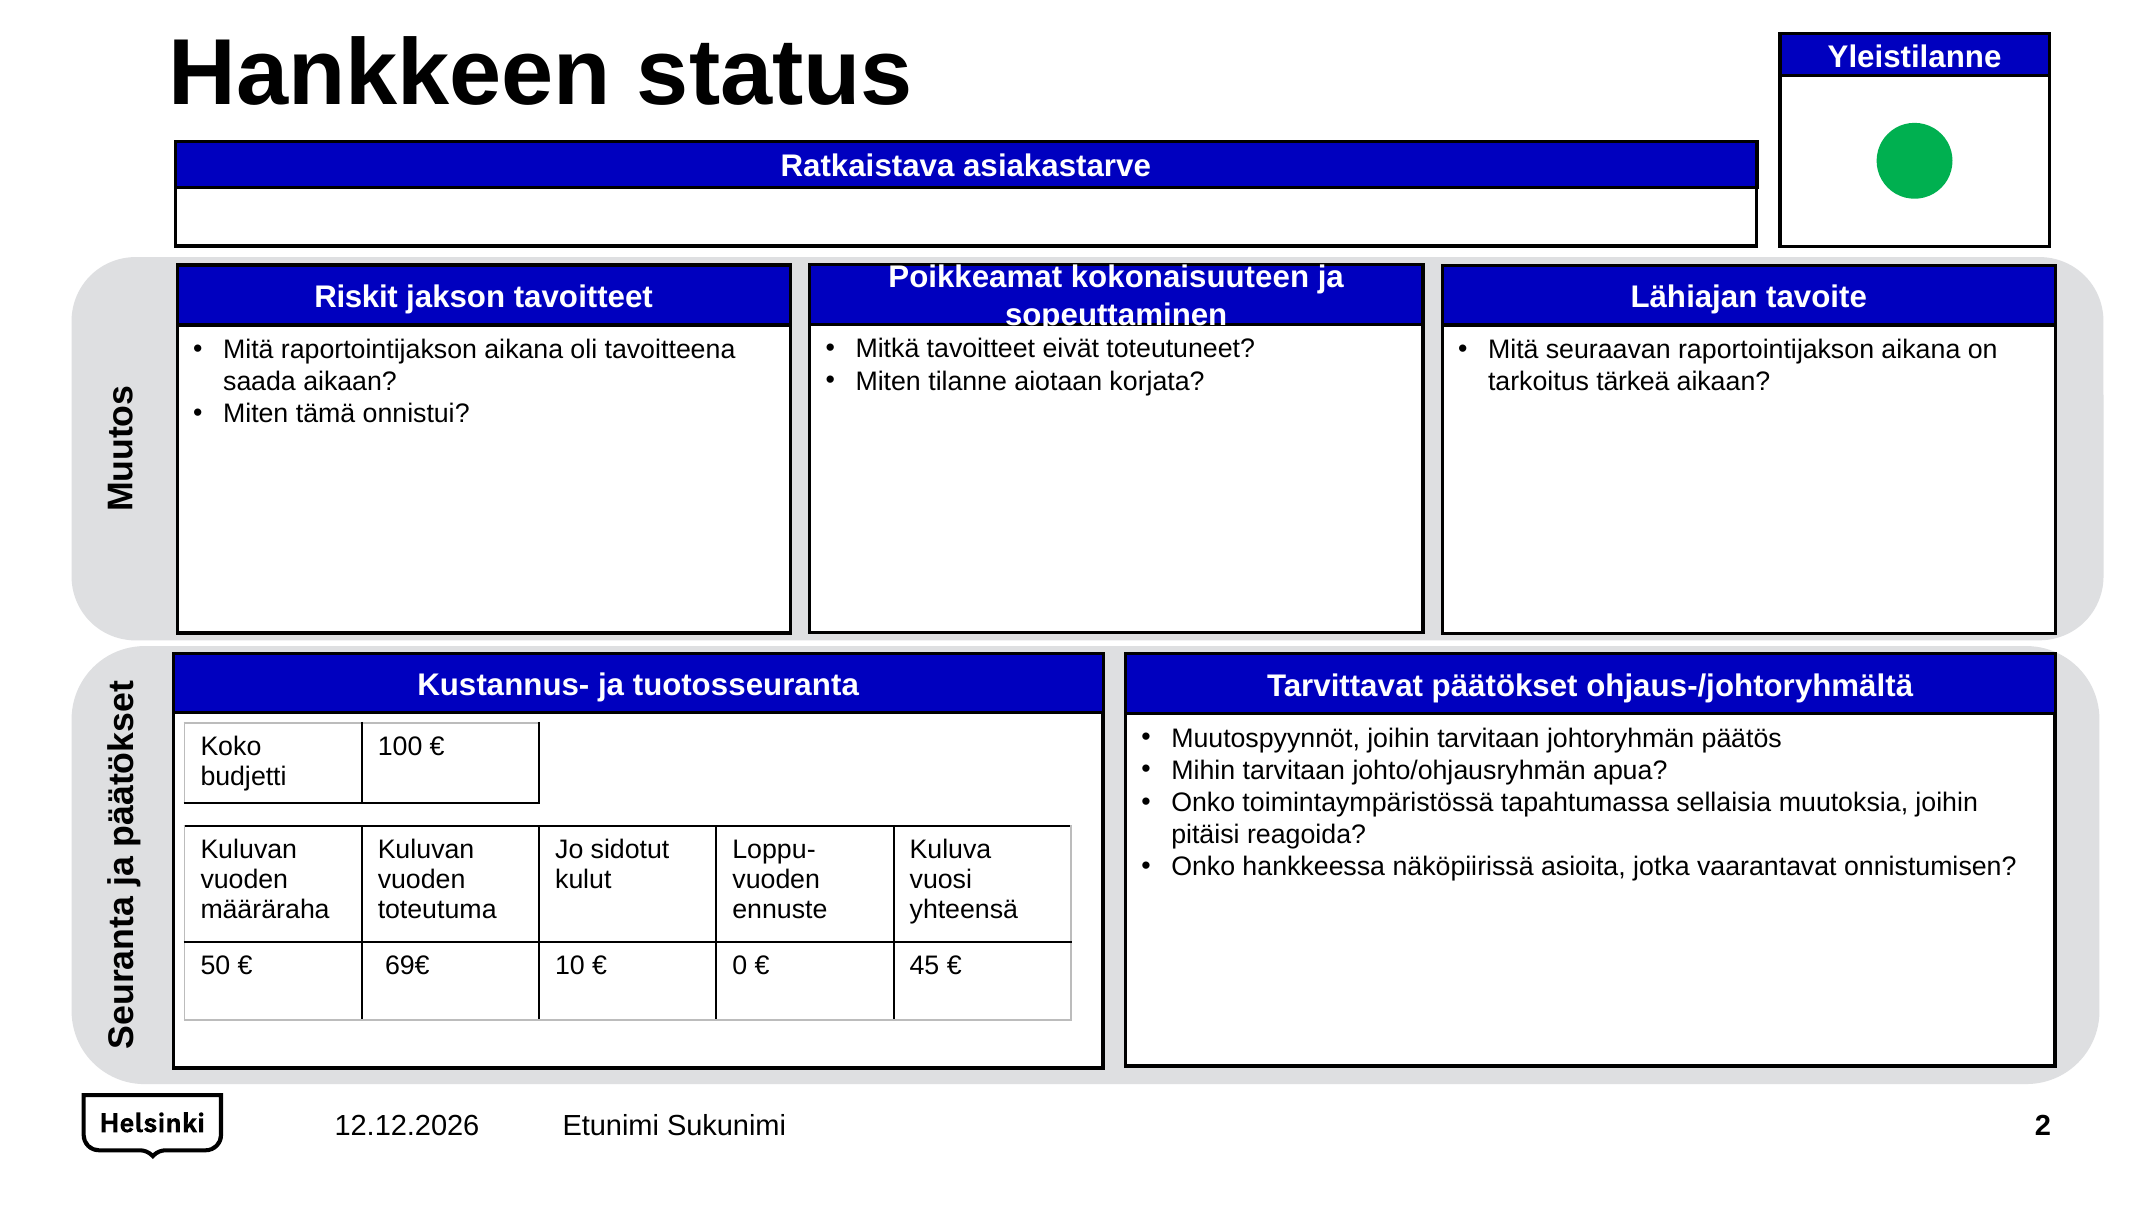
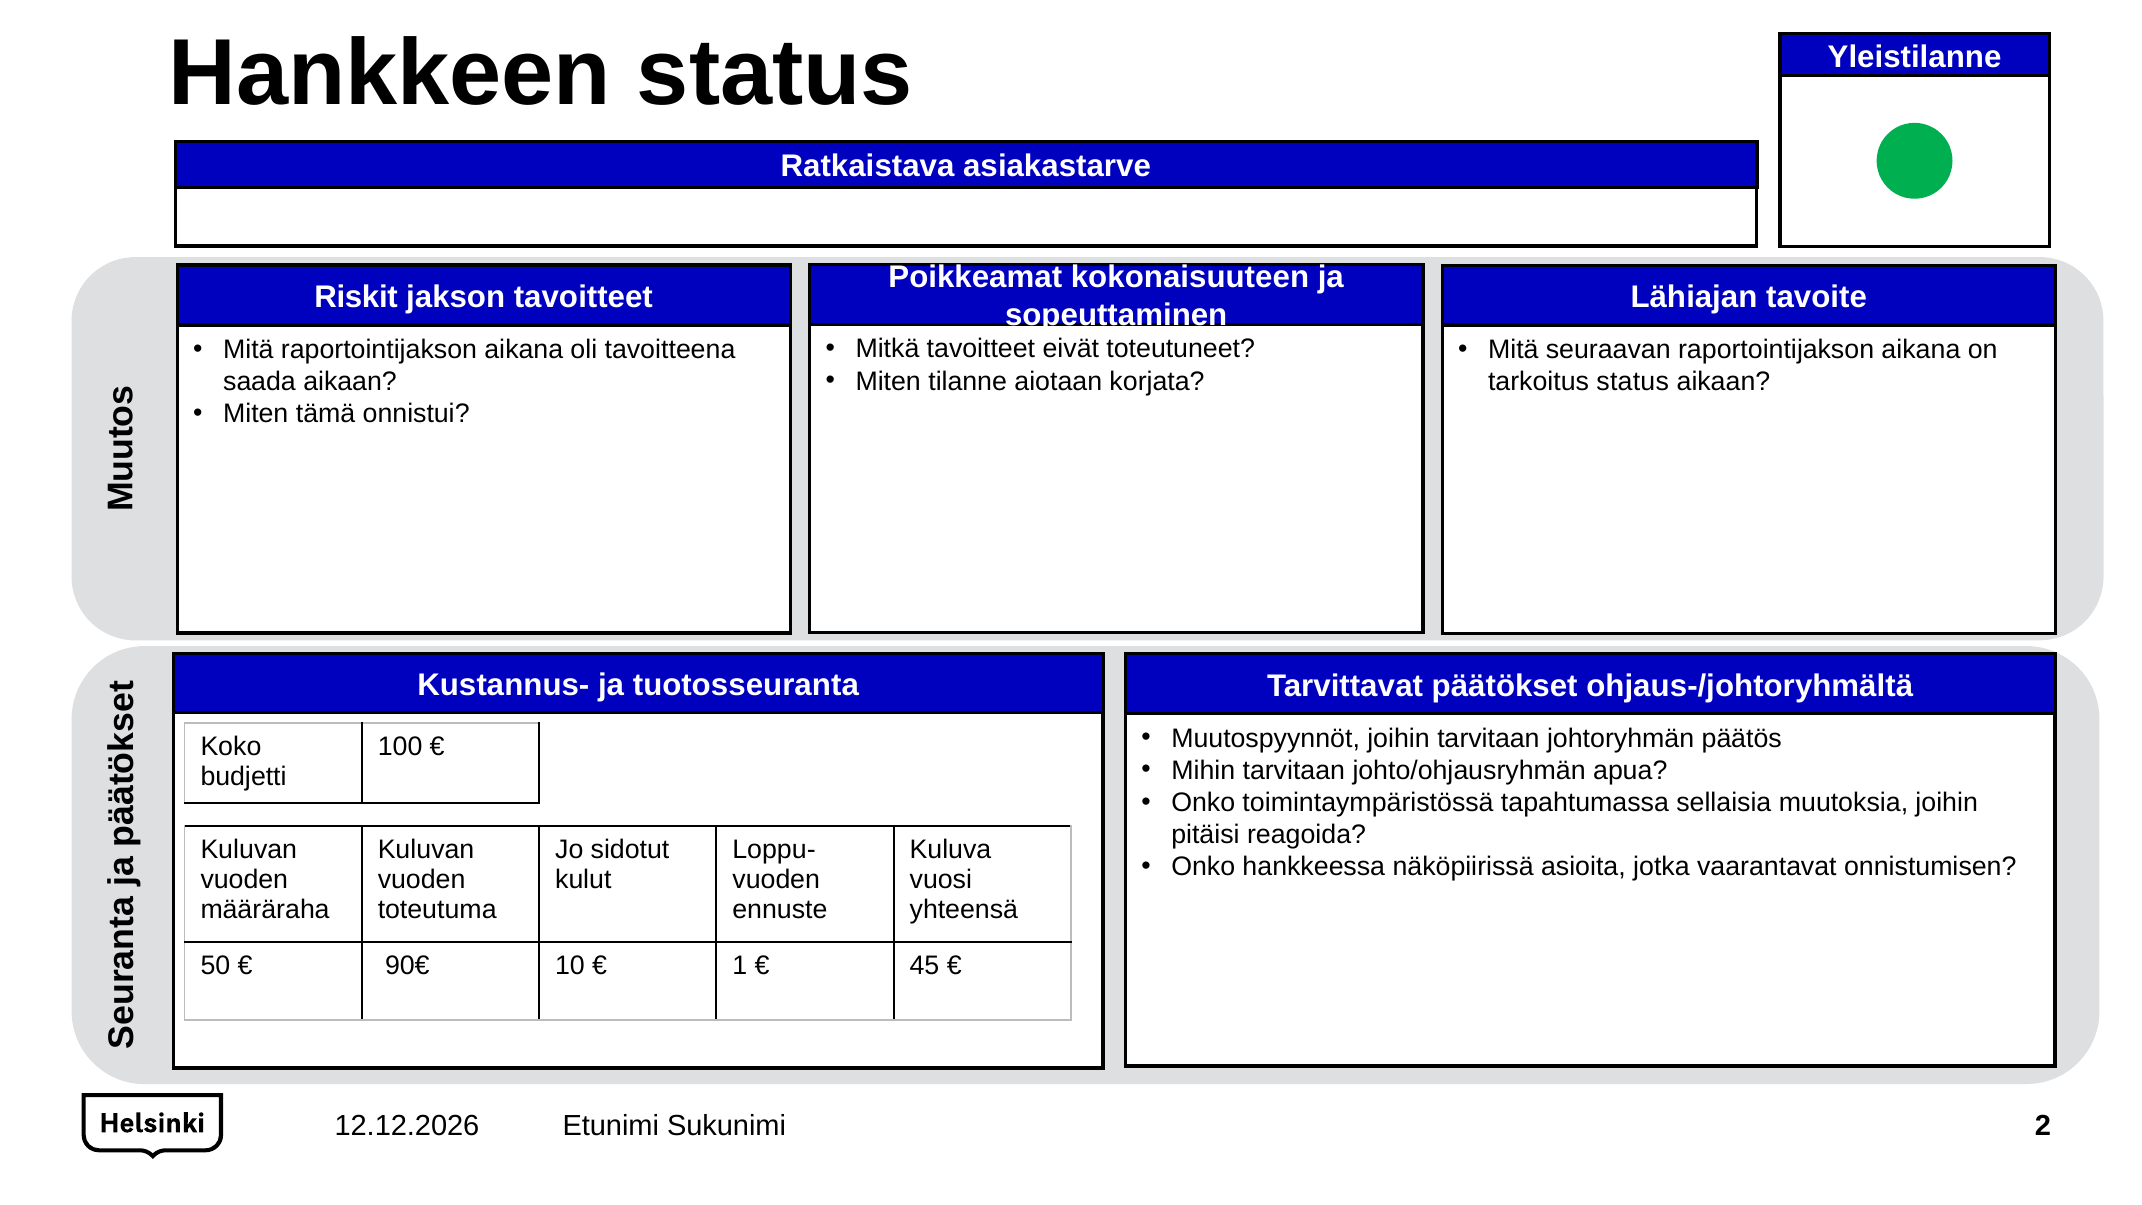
tarkoitus tärkeä: tärkeä -> status (1633, 382)
69€: 69€ -> 90€ (407, 966)
0: 0 -> 1 (740, 966)
